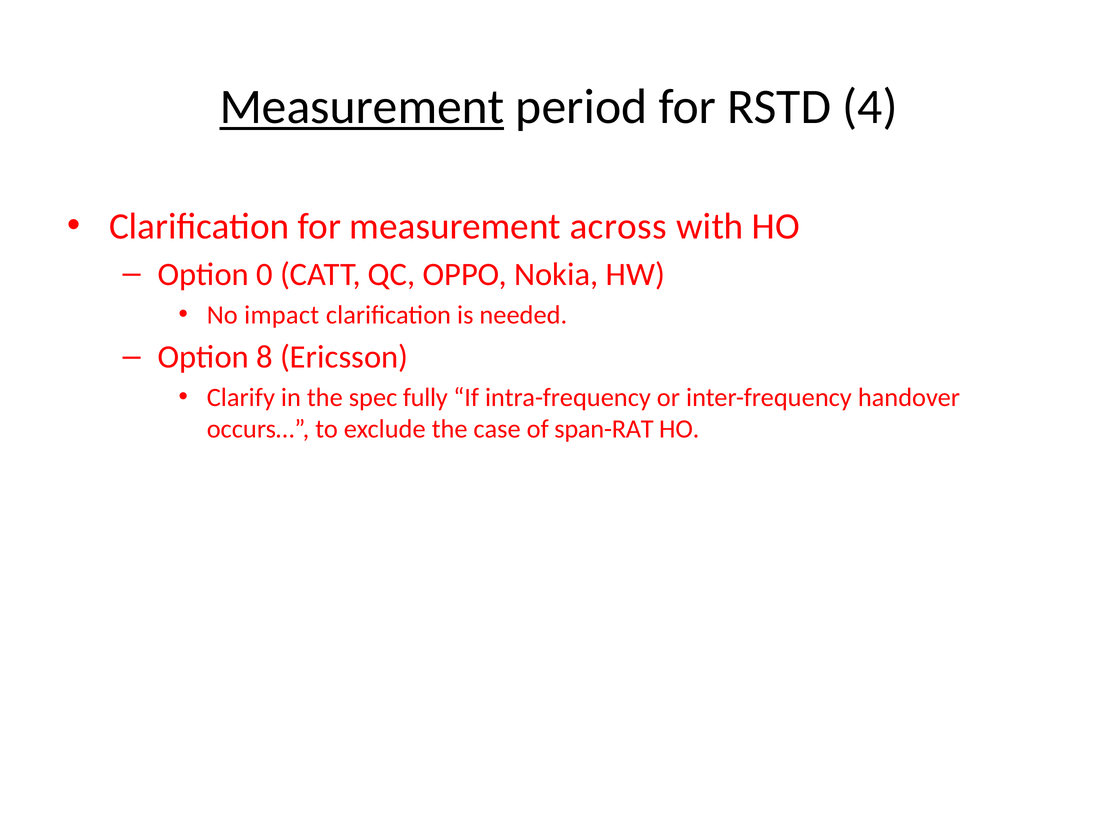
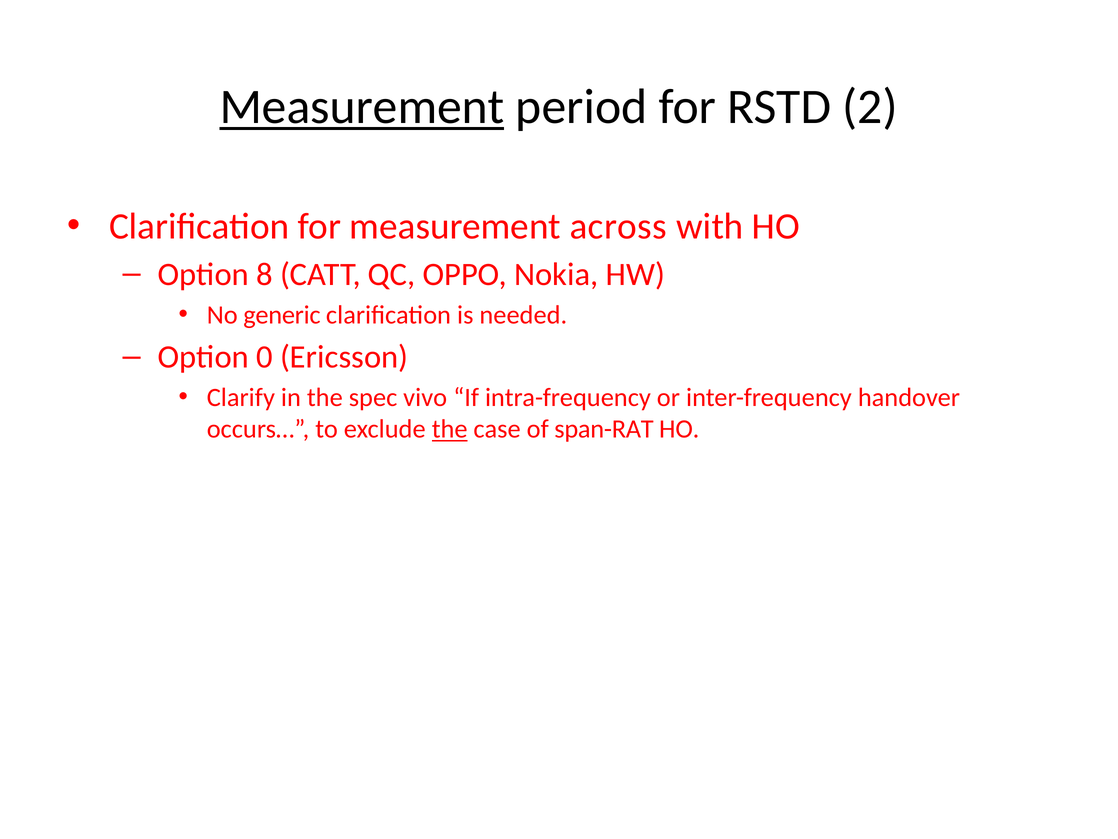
4: 4 -> 2 (870, 107)
0: 0 -> 8 (264, 274)
impact: impact -> generic (282, 315)
8: 8 -> 0 (264, 357)
fully: fully -> vivo (425, 397)
the underline: none -> present (450, 429)
